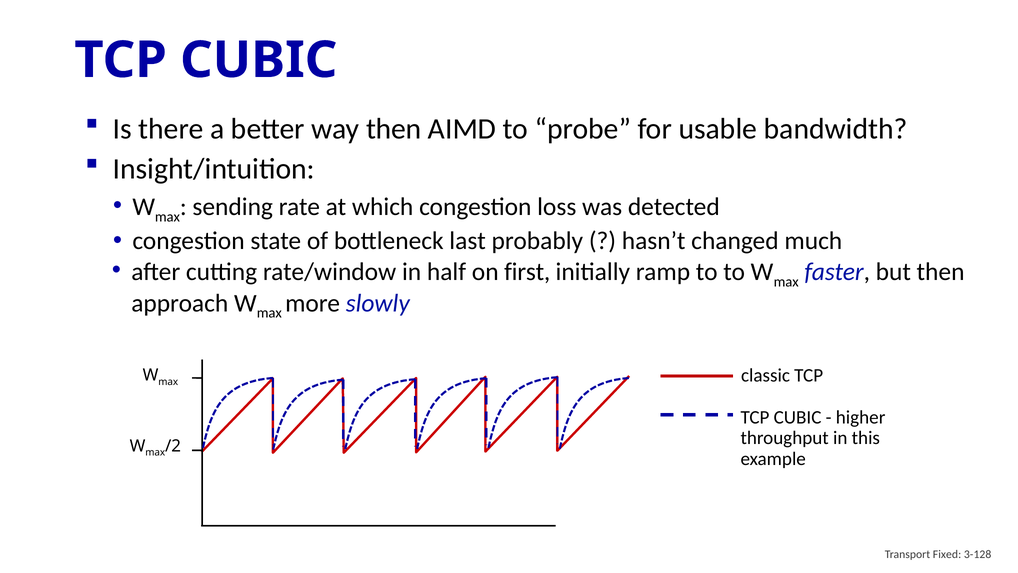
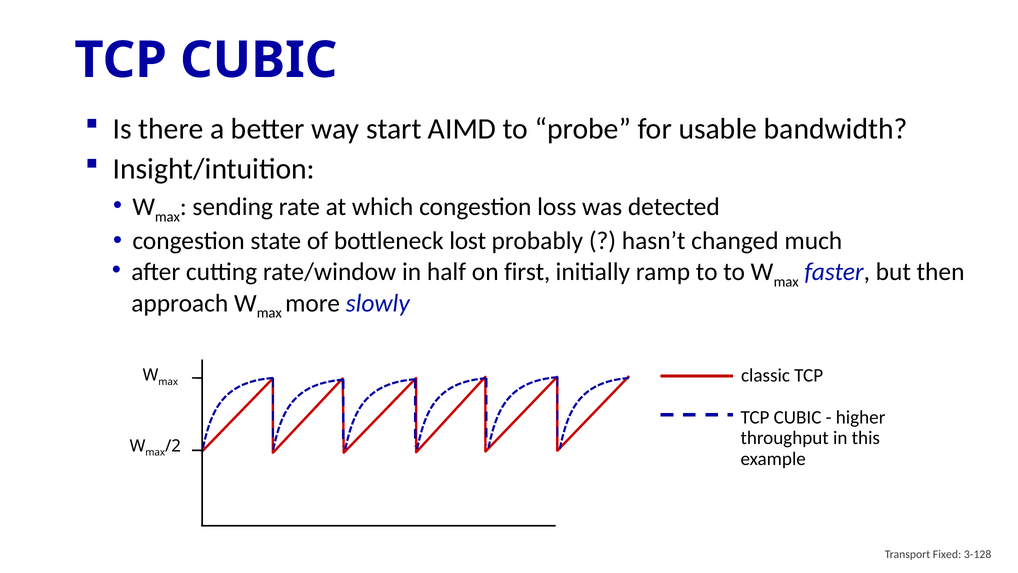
way then: then -> start (394, 129)
last: last -> lost (468, 240)
